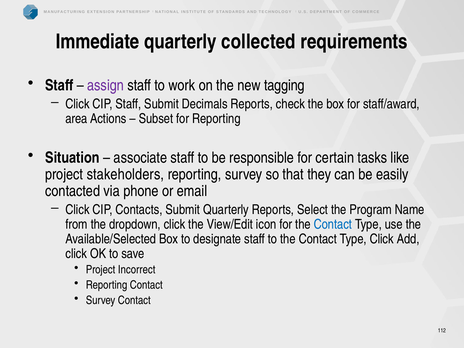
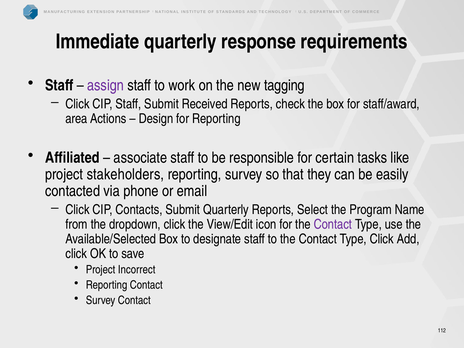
collected: collected -> response (259, 42)
Decimals: Decimals -> Received (205, 104)
Subset: Subset -> Design (156, 119)
Situation: Situation -> Affiliated (72, 158)
Contact colour: blue -> purple (333, 224)
